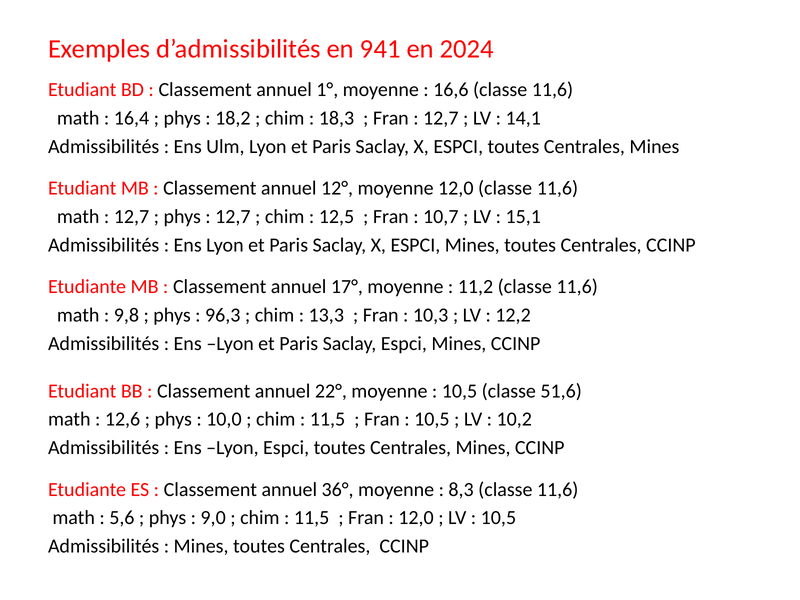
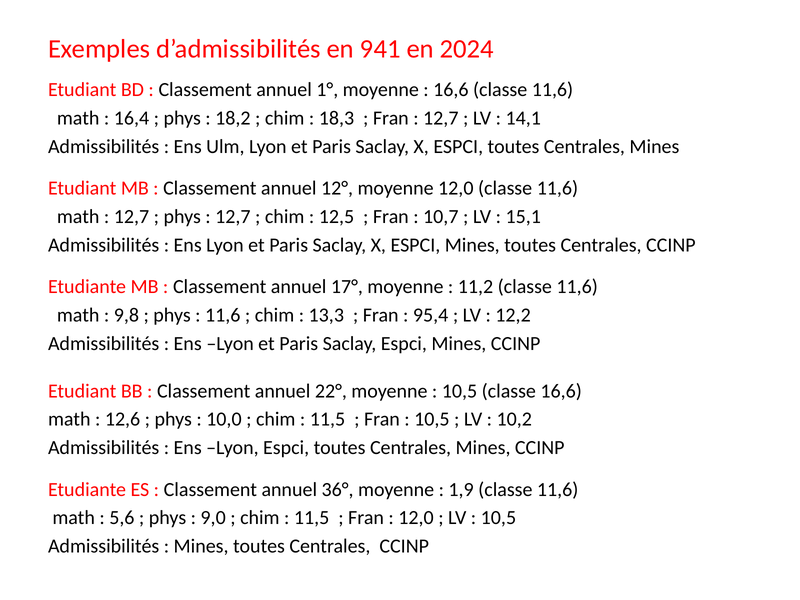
96,3: 96,3 -> 11,6 (223, 315)
10,3: 10,3 -> 95,4 (431, 315)
classe 51,6: 51,6 -> 16,6 (561, 391)
8,3: 8,3 -> 1,9 (461, 489)
